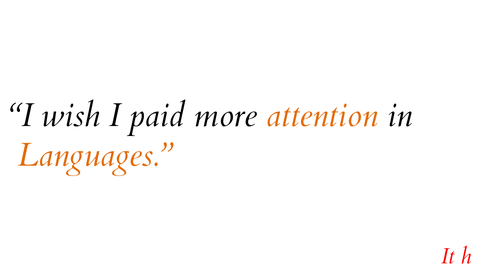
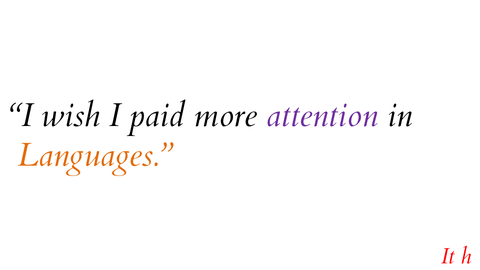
attention colour: orange -> purple (322, 115)
